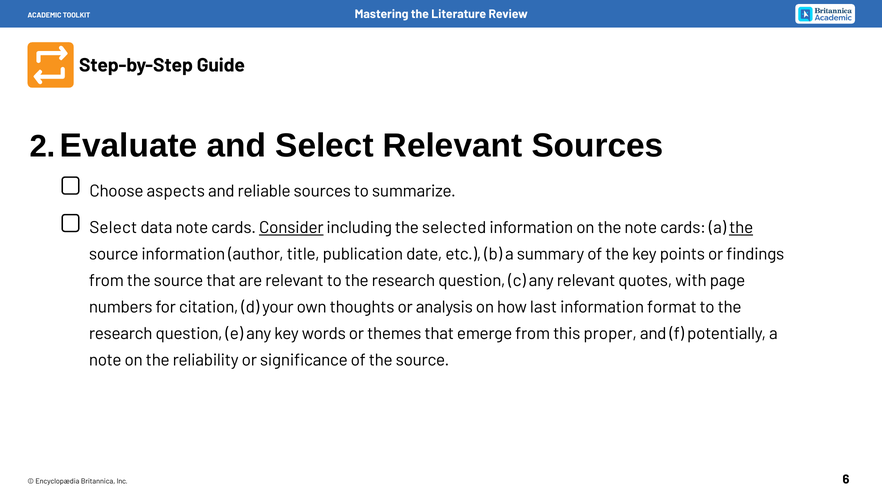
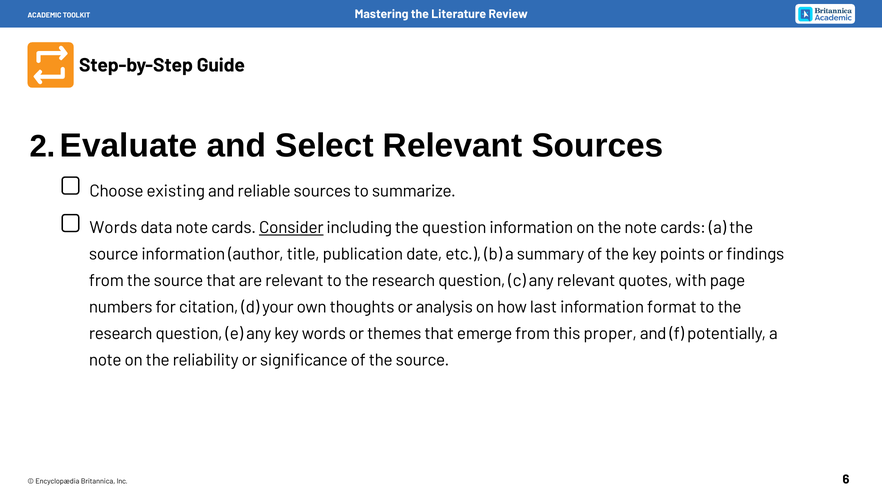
aspects: aspects -> existing (176, 191)
Select: Select -> Words (113, 228)
the selected: selected -> question (454, 228)
the underline: present -> none (741, 228)
